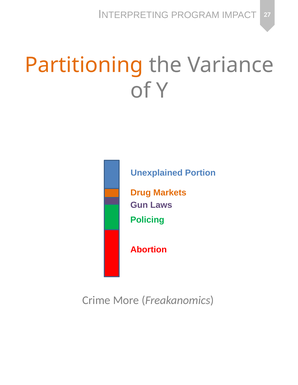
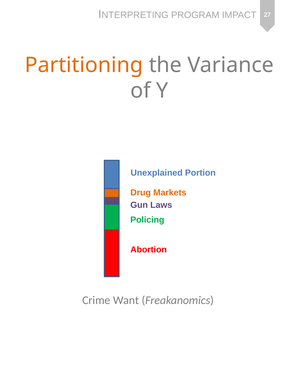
More: More -> Want (126, 301)
